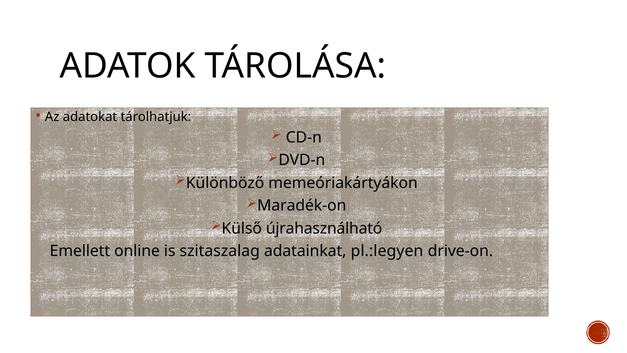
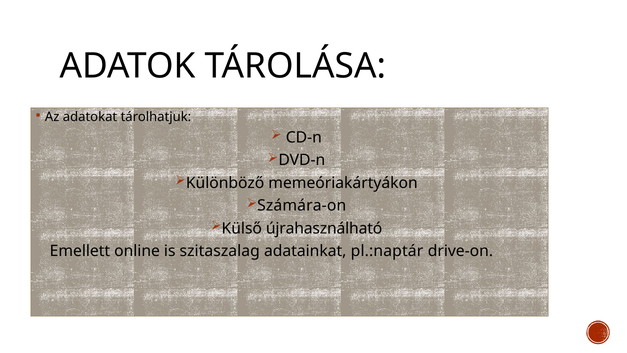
Maradék-on: Maradék-on -> Számára-on (302, 205)
pl.:legyen: pl.:legyen -> pl.:naptár (387, 251)
